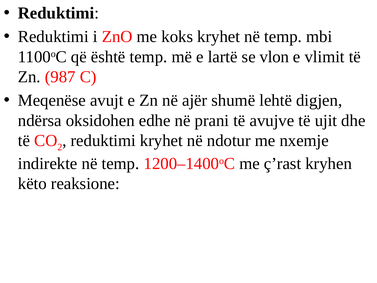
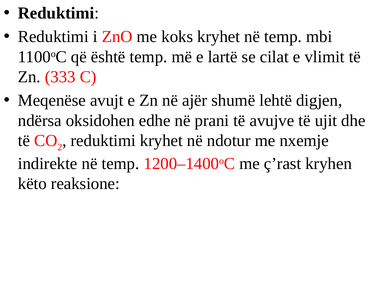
vlon: vlon -> cilat (274, 57)
987: 987 -> 333 (60, 77)
